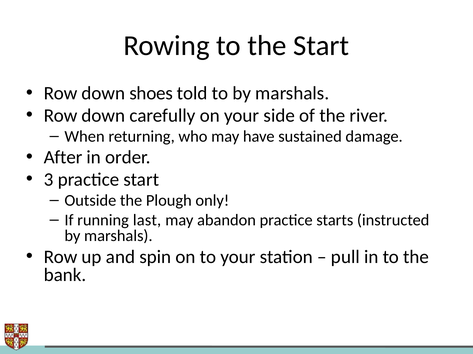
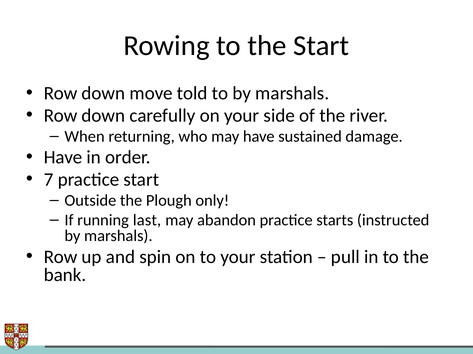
shoes: shoes -> move (151, 93)
After: After -> Have (63, 158)
3: 3 -> 7 (49, 180)
